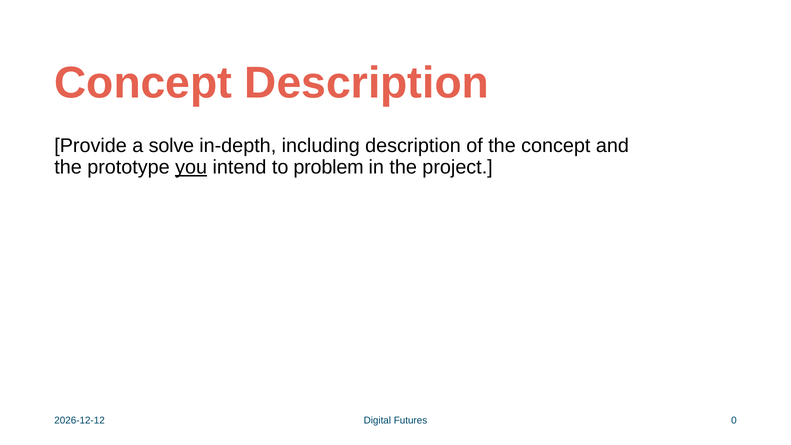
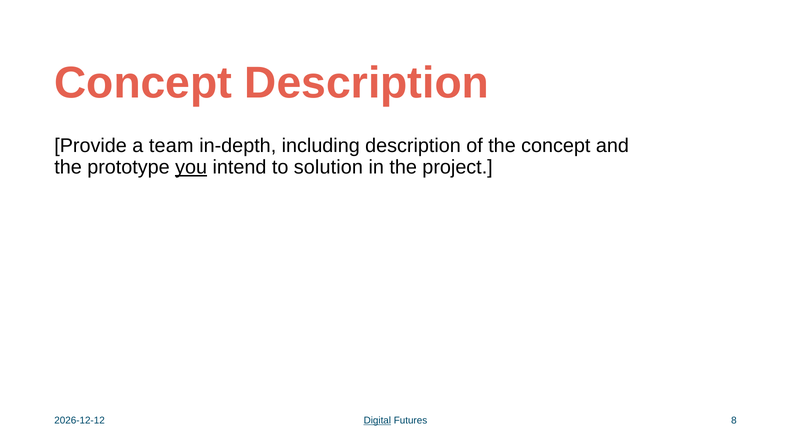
solve: solve -> team (171, 146)
problem: problem -> solution (328, 167)
Digital underline: none -> present (377, 421)
0: 0 -> 8 (734, 421)
